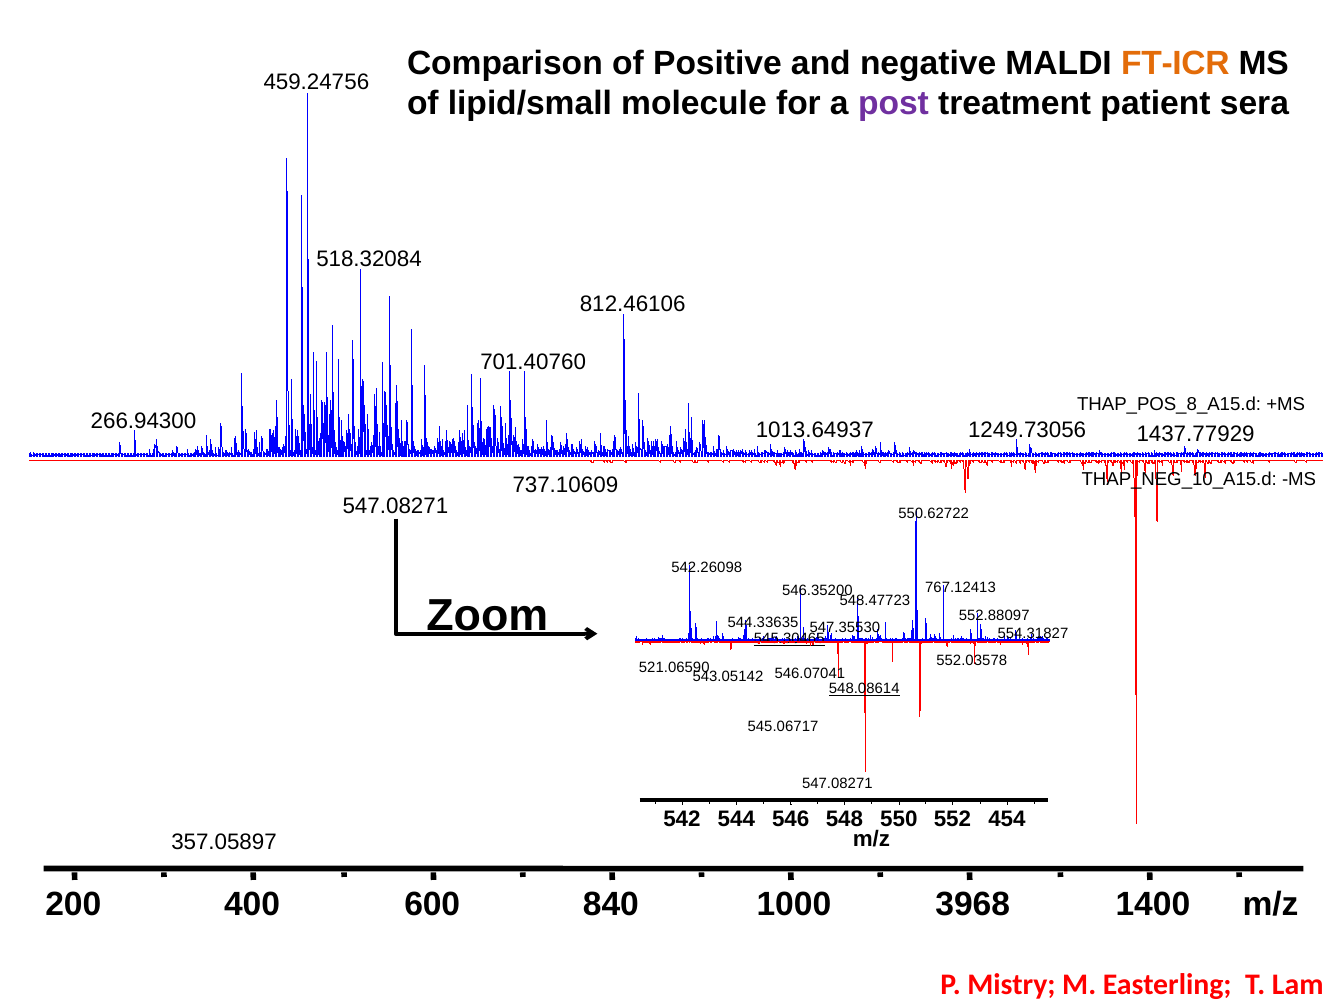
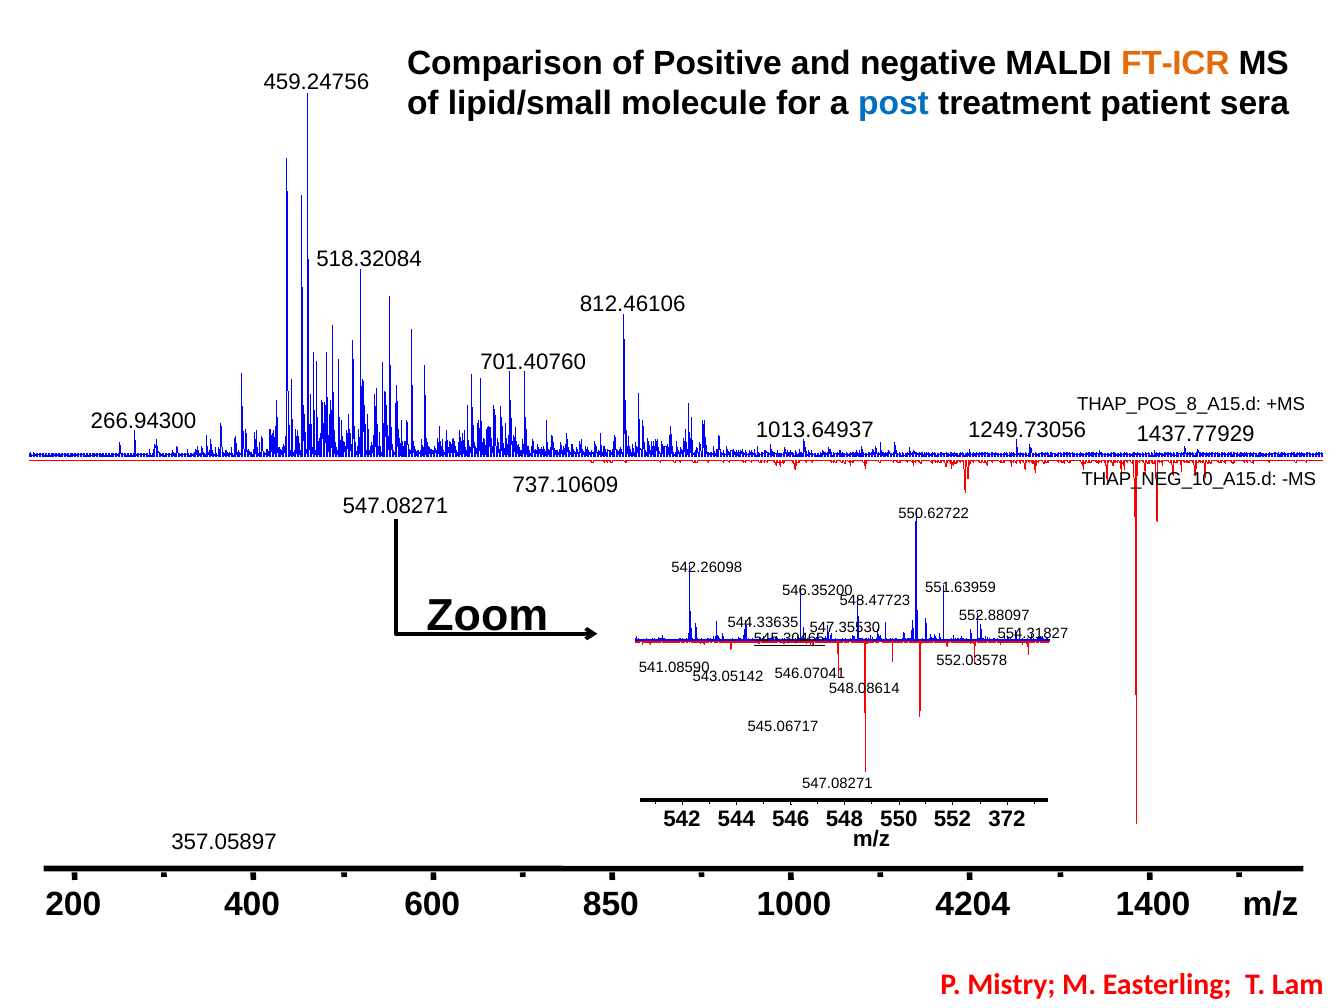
post colour: purple -> blue (894, 104)
767.12413: 767.12413 -> 551.63959 (960, 587)
521.06590: 521.06590 -> 541.08590 (674, 667)
548.08614 underline: present -> none (864, 689)
454: 454 -> 372 (1007, 819)
840: 840 -> 850 (611, 904)
3968: 3968 -> 4204 (973, 904)
